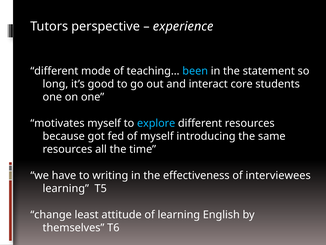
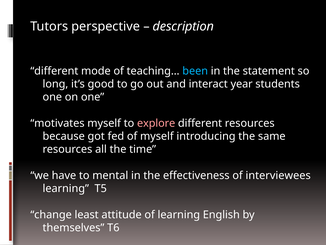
experience: experience -> description (183, 26)
core: core -> year (242, 84)
explore colour: light blue -> pink (156, 123)
writing: writing -> mental (110, 175)
